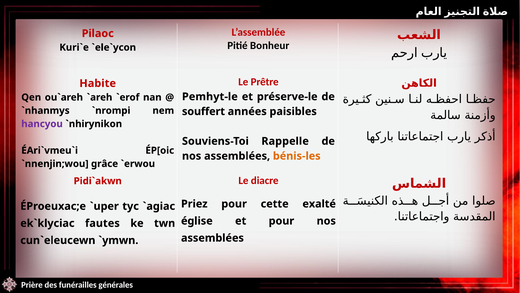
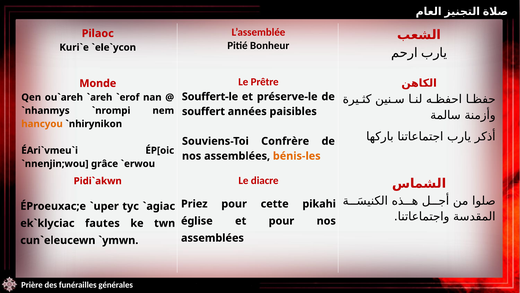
Habite: Habite -> Monde (98, 83)
Pemhyt-le: Pemhyt-le -> Souffert-le (210, 96)
hancyou colour: purple -> orange (42, 124)
Rappelle: Rappelle -> Confrère (285, 141)
exalté: exalté -> pikahi (319, 204)
